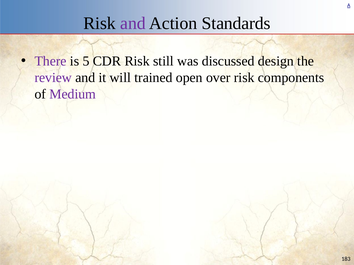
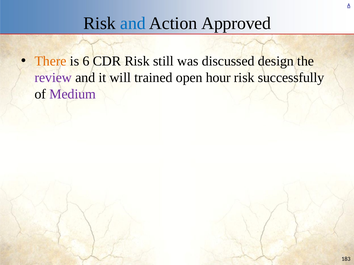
and colour: purple -> blue (133, 23)
Standards: Standards -> Approved (236, 23)
There colour: purple -> orange (51, 61)
5: 5 -> 6 (86, 61)
over: over -> hour (218, 78)
components: components -> successfully (291, 78)
